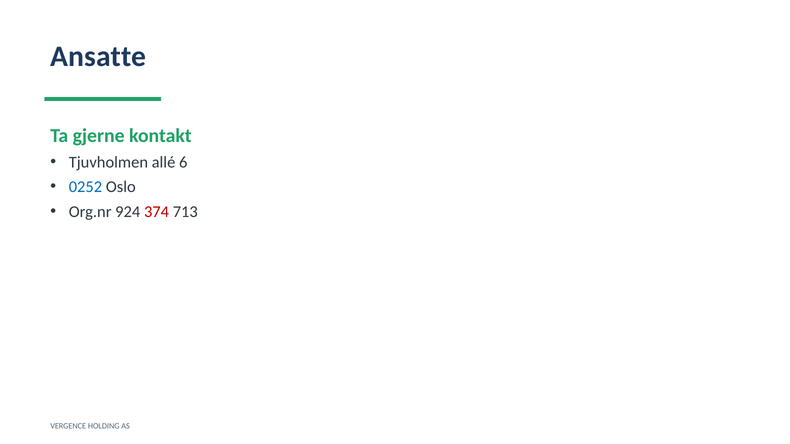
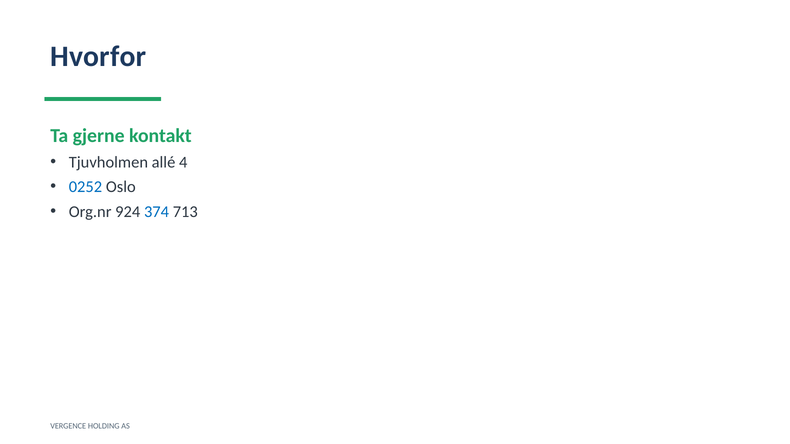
Ansatte: Ansatte -> Hvorfor (98, 56)
6: 6 -> 4 (183, 162)
374 colour: red -> blue (157, 212)
